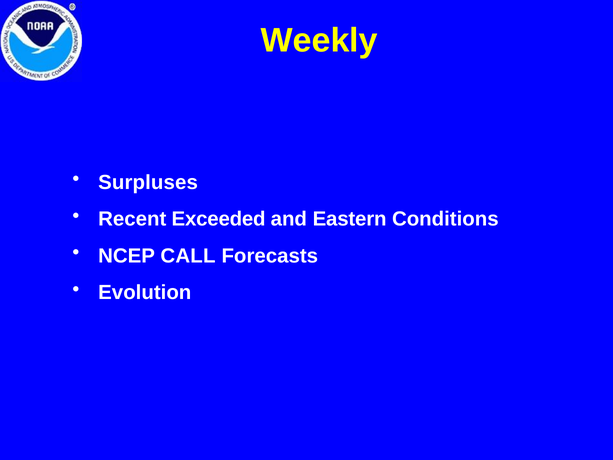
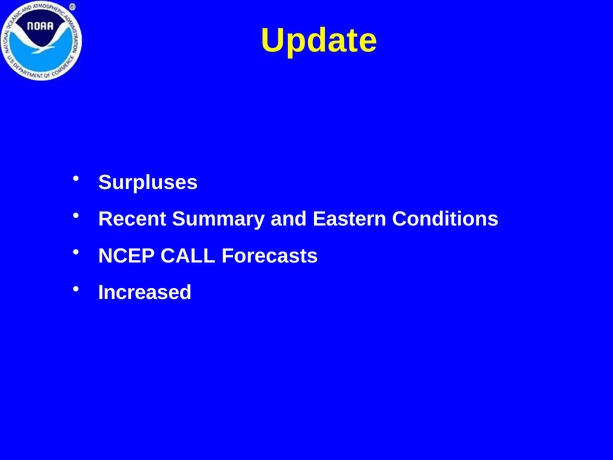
Weekly: Weekly -> Update (319, 41)
Exceeded: Exceeded -> Summary (218, 219)
Evolution: Evolution -> Increased (145, 293)
